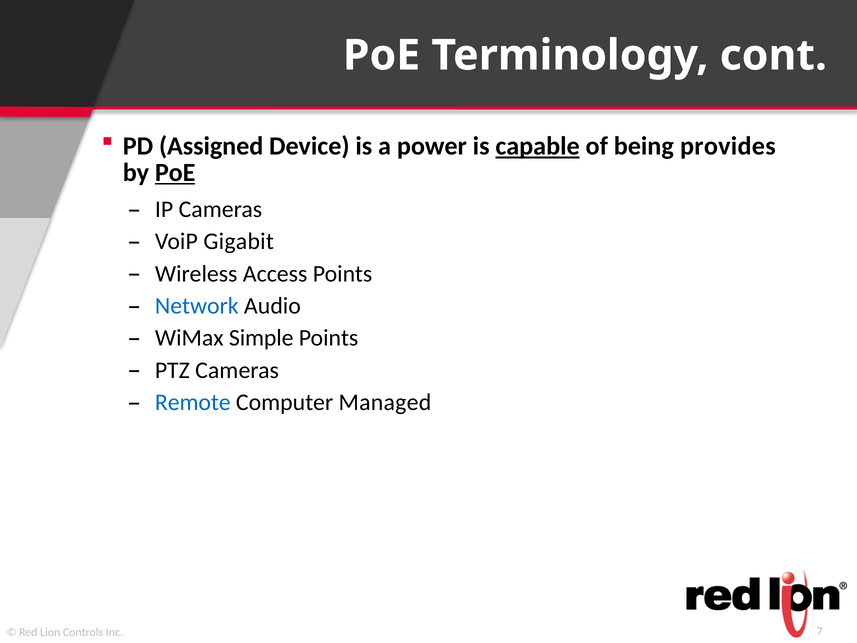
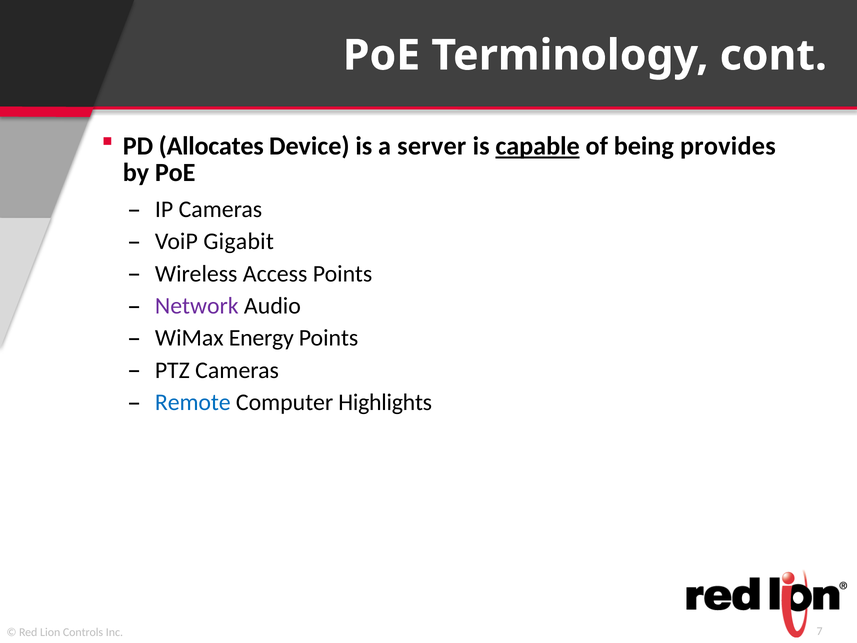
Assigned: Assigned -> Allocates (211, 146)
power: power -> server (432, 146)
PoE underline: present -> none (175, 172)
Network colour: blue -> purple (197, 306)
Simple: Simple -> Energy (261, 338)
Managed: Managed -> Highlights (385, 402)
